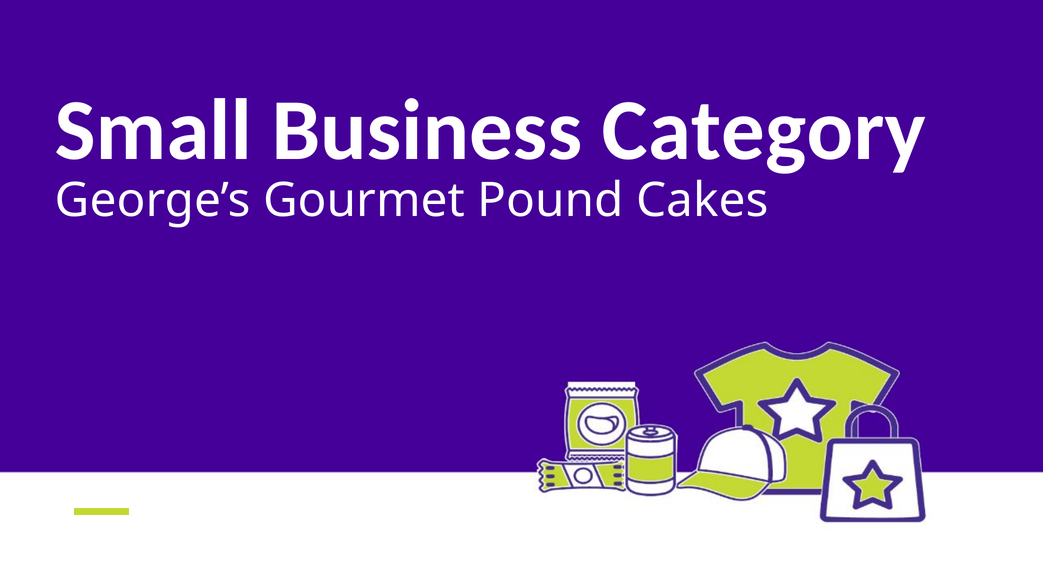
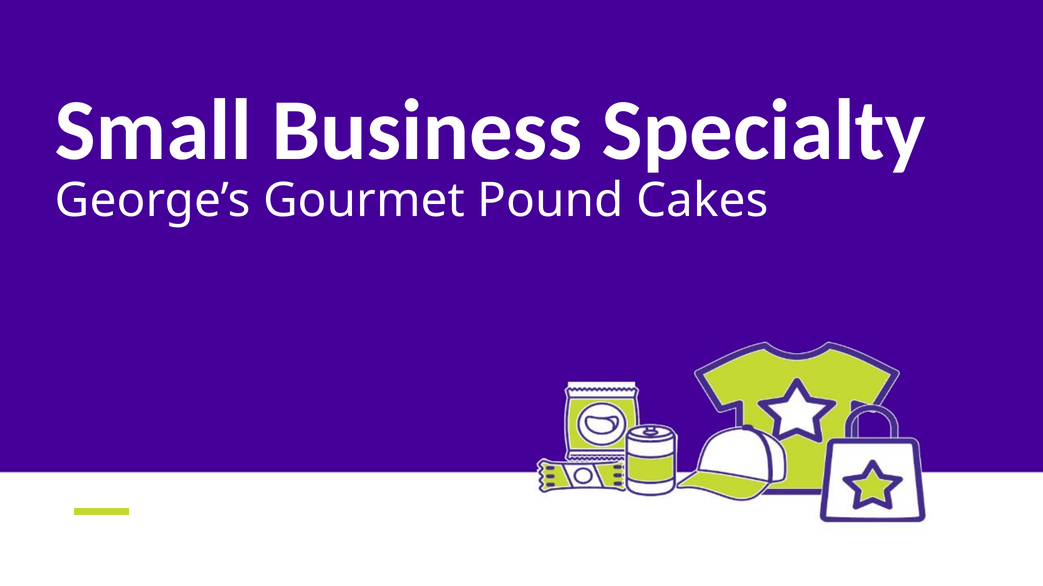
Category: Category -> Specialty (764, 131)
